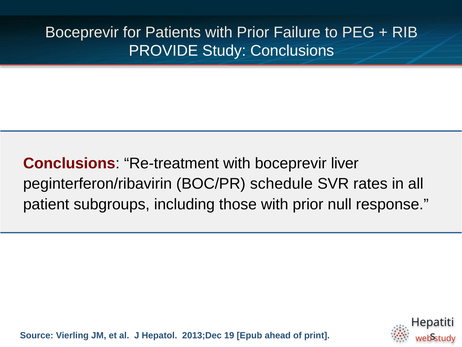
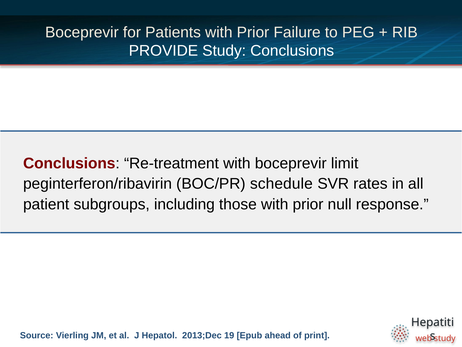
liver: liver -> limit (345, 163)
